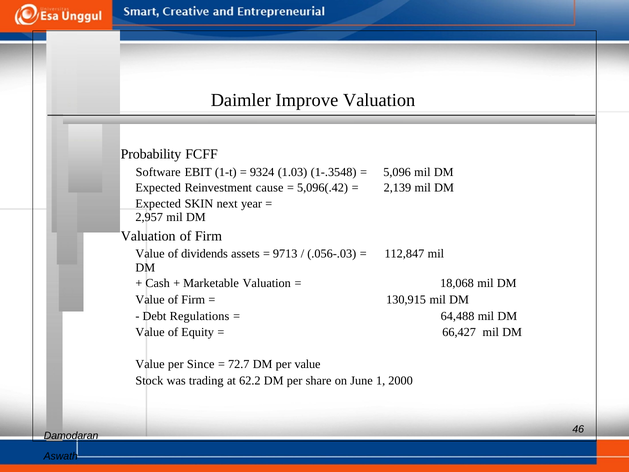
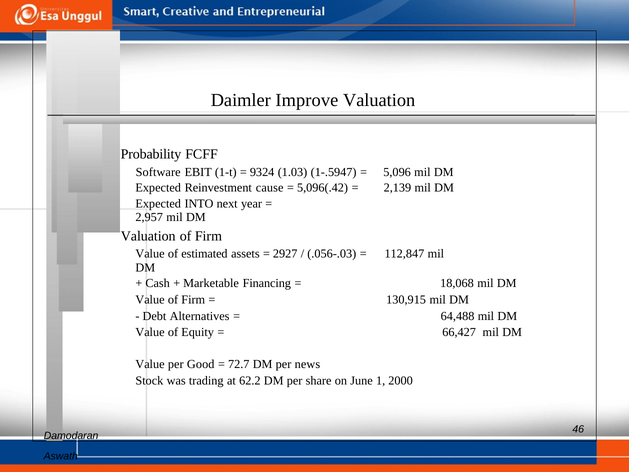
1-.3548: 1-.3548 -> 1-.5947 (334, 172)
SKIN: SKIN -> INTO (199, 203)
dividends: dividends -> estimated (204, 254)
9713: 9713 -> 2927 (285, 254)
Marketable Valuation: Valuation -> Financing (267, 283)
Regulations: Regulations -> Alternatives (200, 316)
Since: Since -> Good (201, 364)
per value: value -> news (307, 364)
